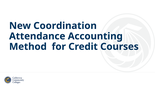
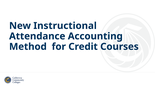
Coordination: Coordination -> Instructional (65, 26)
